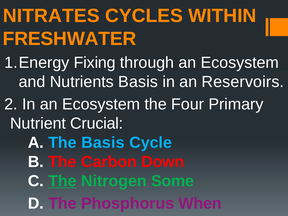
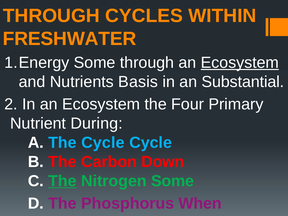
NITRATES: NITRATES -> THROUGH (51, 16)
Fixing: Fixing -> Some (95, 63)
Ecosystem underline: none -> present (240, 63)
Reservoirs: Reservoirs -> Substantial (243, 82)
Crucial: Crucial -> During (97, 123)
The Basis: Basis -> Cycle (103, 143)
